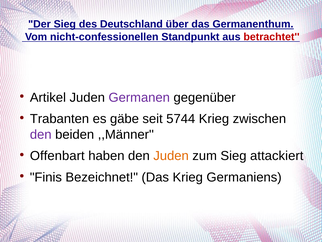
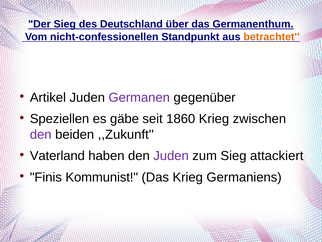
betrachtet colour: red -> orange (272, 37)
Trabanten: Trabanten -> Speziellen (60, 119)
5744: 5744 -> 1860 (181, 119)
,,Männer: ,,Männer -> ,,Zukunft (126, 134)
Offenbart: Offenbart -> Vaterland (57, 156)
Juden colour: orange -> purple (171, 156)
Bezeichnet: Bezeichnet -> Kommunist (102, 177)
